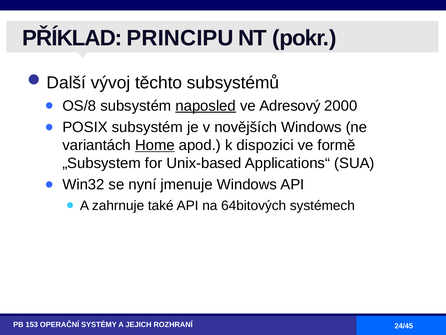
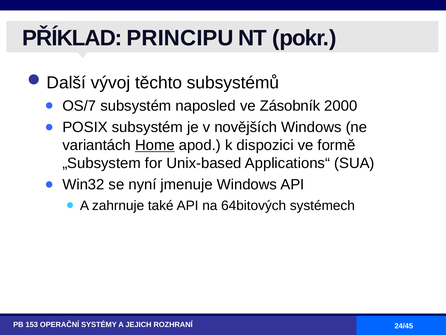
OS/8: OS/8 -> OS/7 (79, 106)
naposled underline: present -> none (206, 106)
Adresový: Adresový -> Zásobník (290, 106)
